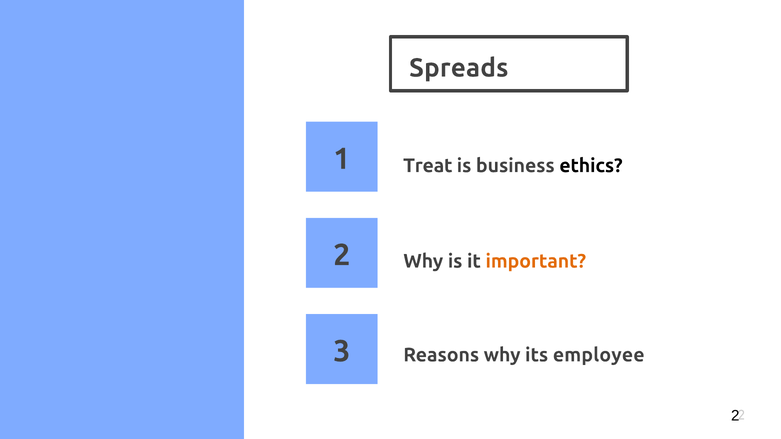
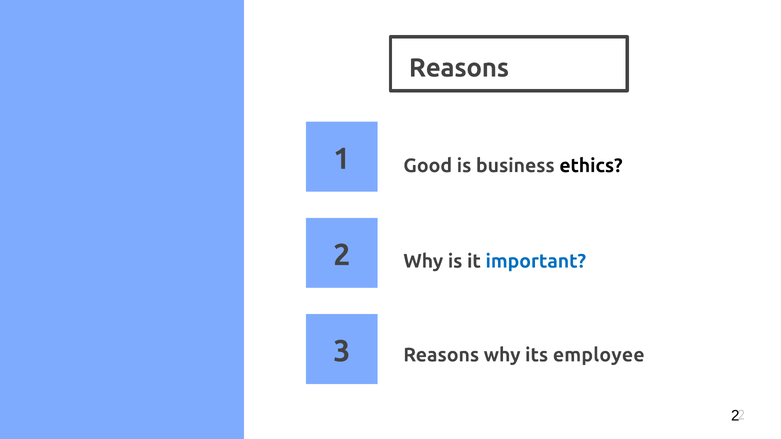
Spreads: Spreads -> Reasons (459, 68)
Treat: Treat -> Good (428, 166)
important colour: orange -> blue (536, 261)
